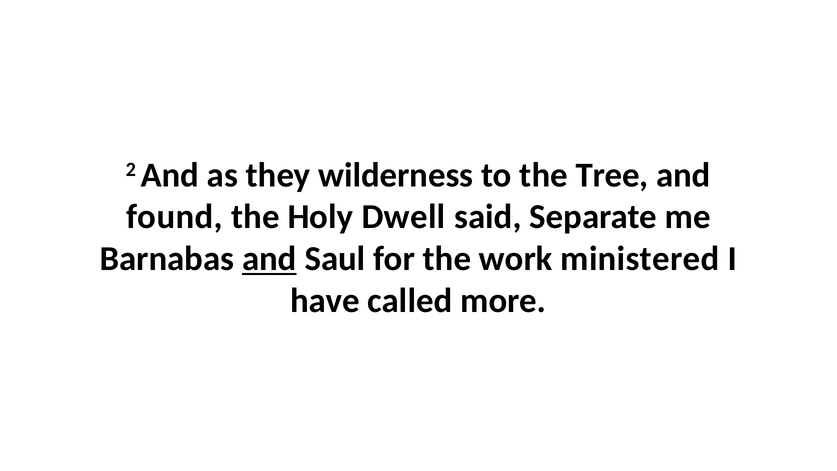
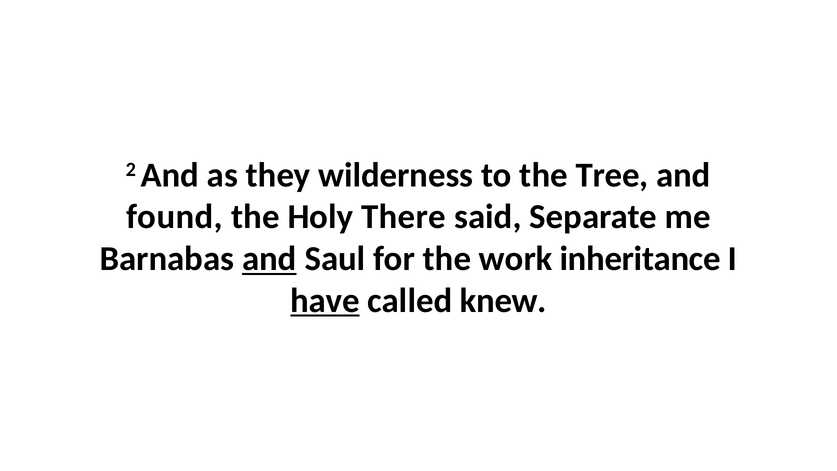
Dwell: Dwell -> There (404, 217)
ministered: ministered -> inheritance (640, 259)
have underline: none -> present (325, 301)
more: more -> knew (503, 301)
